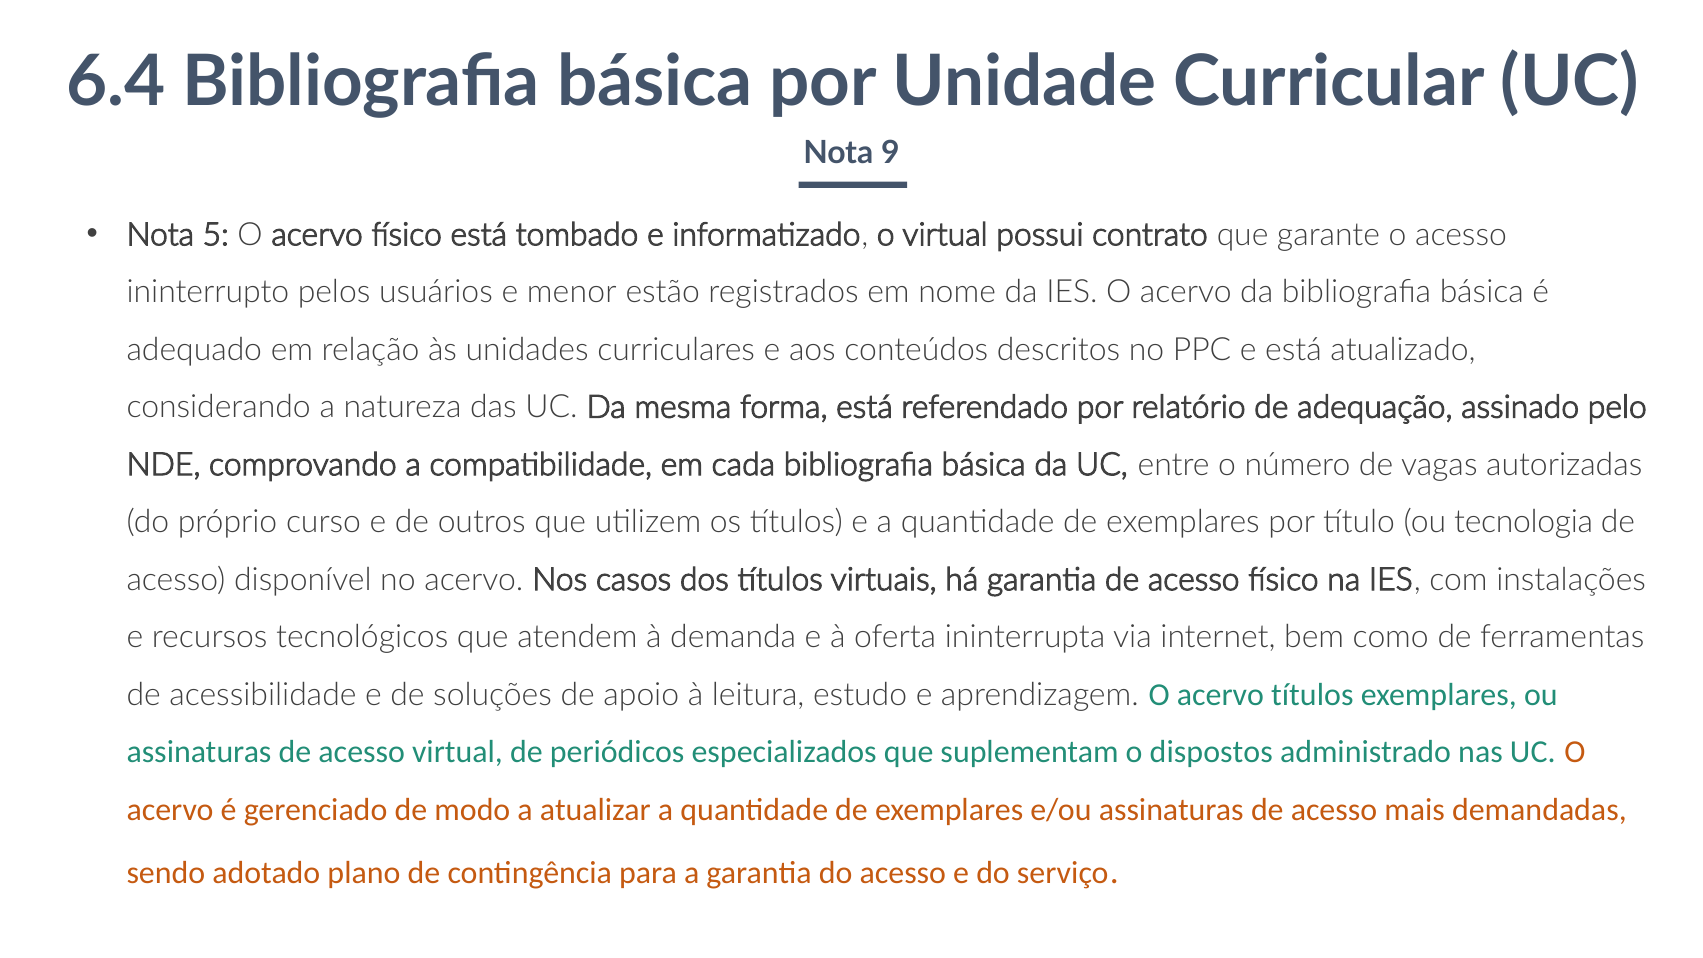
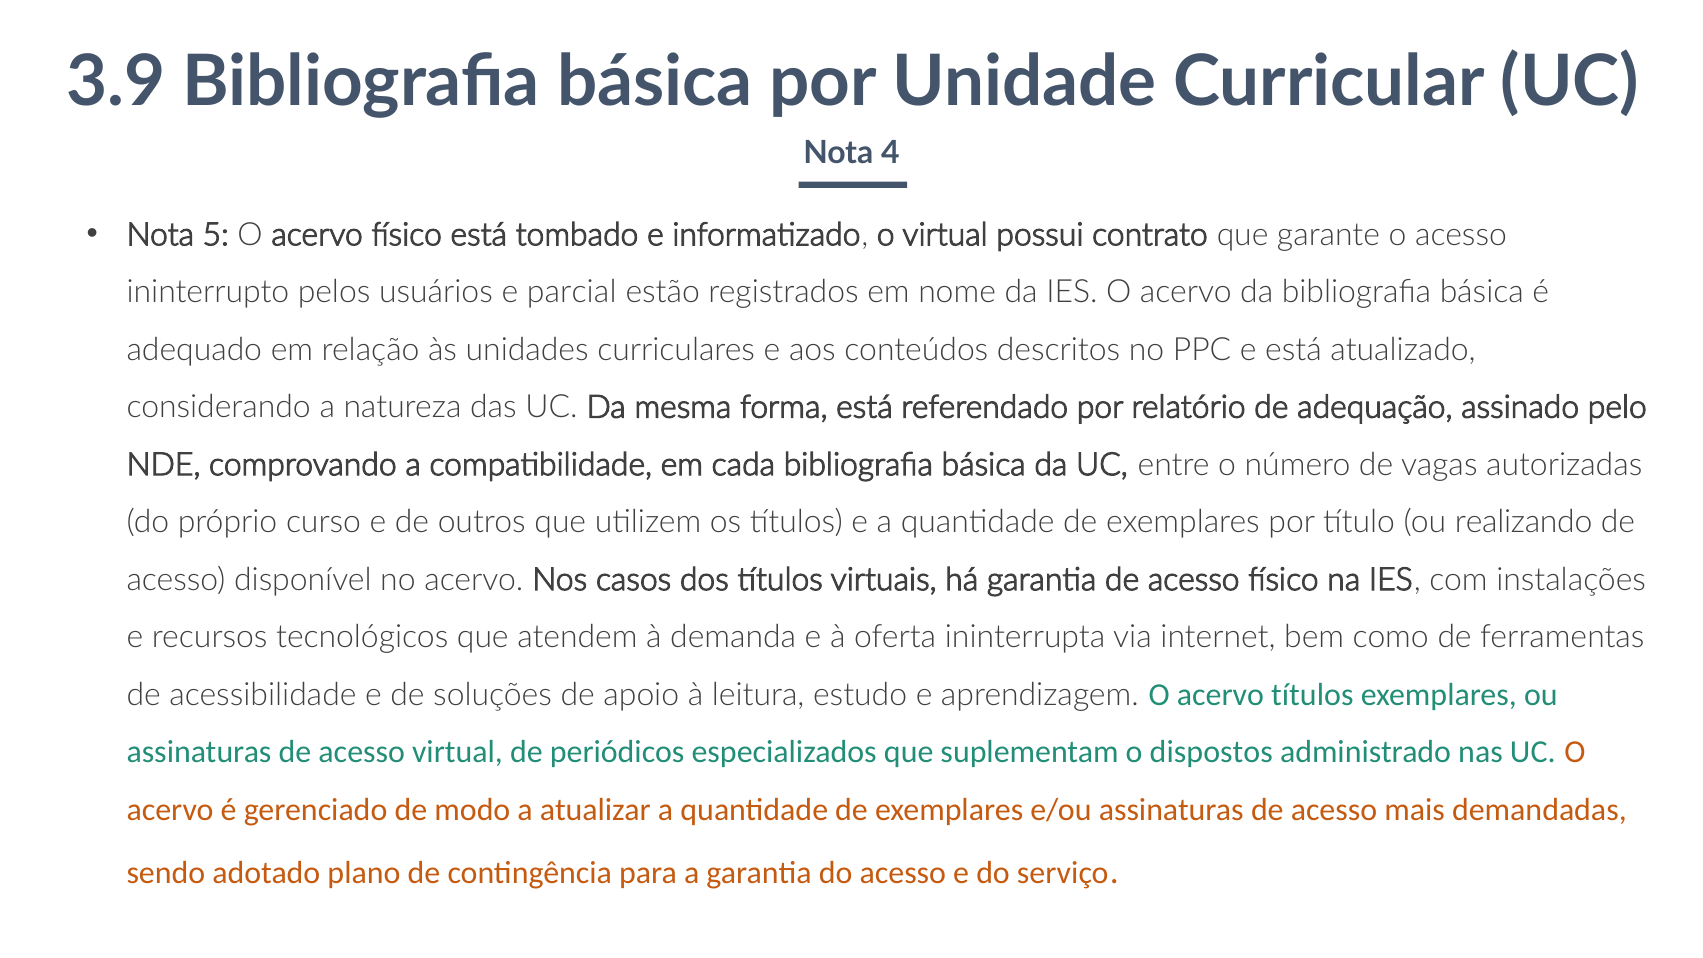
6.4: 6.4 -> 3.9 (116, 82)
9: 9 -> 4 (890, 153)
menor: menor -> parcial (572, 292)
tecnologia: tecnologia -> realizando (1524, 522)
